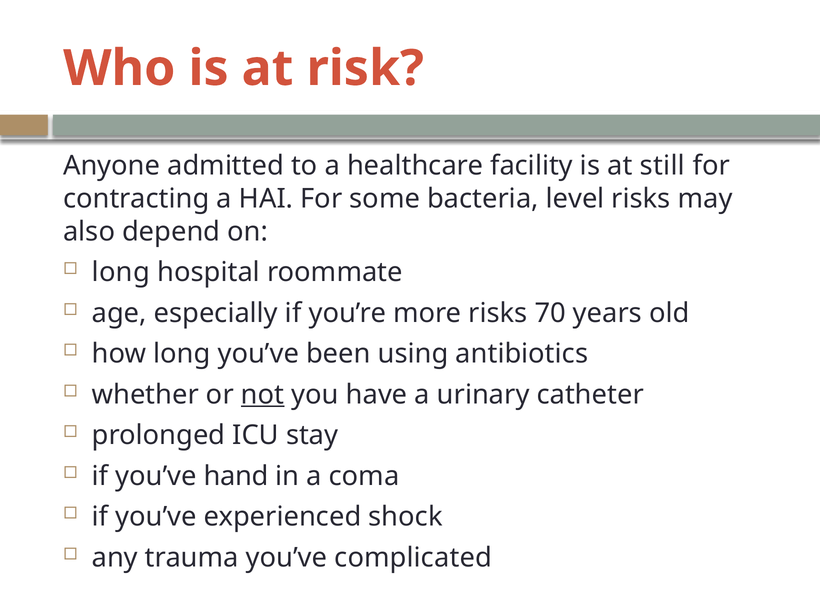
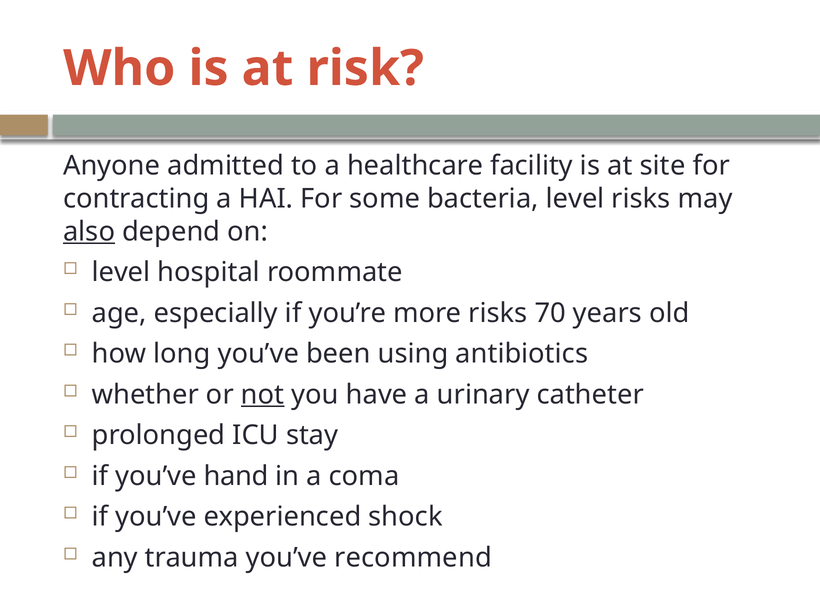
still: still -> site (662, 166)
also underline: none -> present (89, 232)
long: long -> level (121, 272)
complicated: complicated -> recommend (413, 558)
